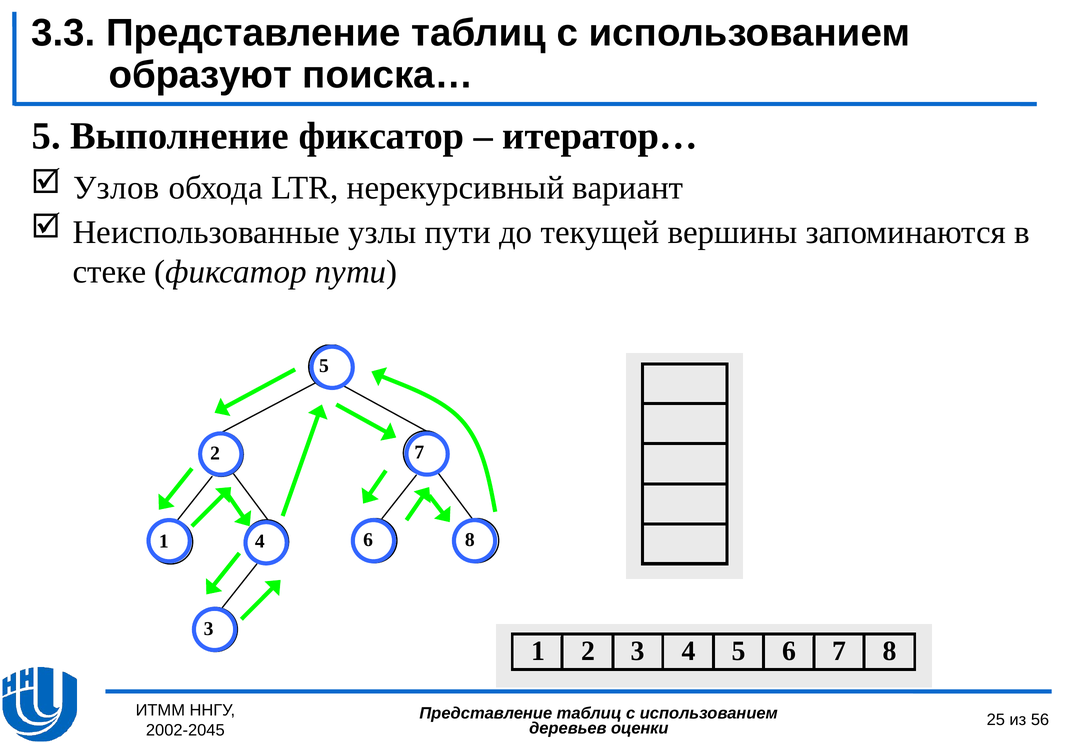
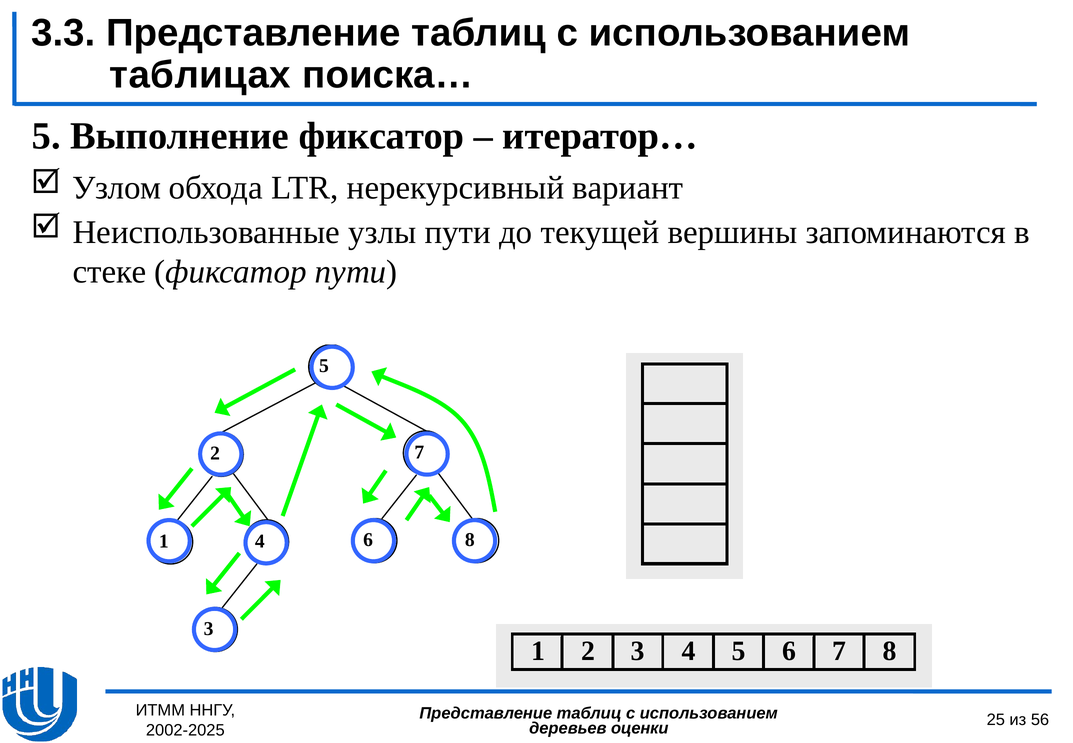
образуют: образуют -> таблицах (200, 75)
Узлов: Узлов -> Узлом (117, 188)
2002-2045: 2002-2045 -> 2002-2025 (185, 730)
